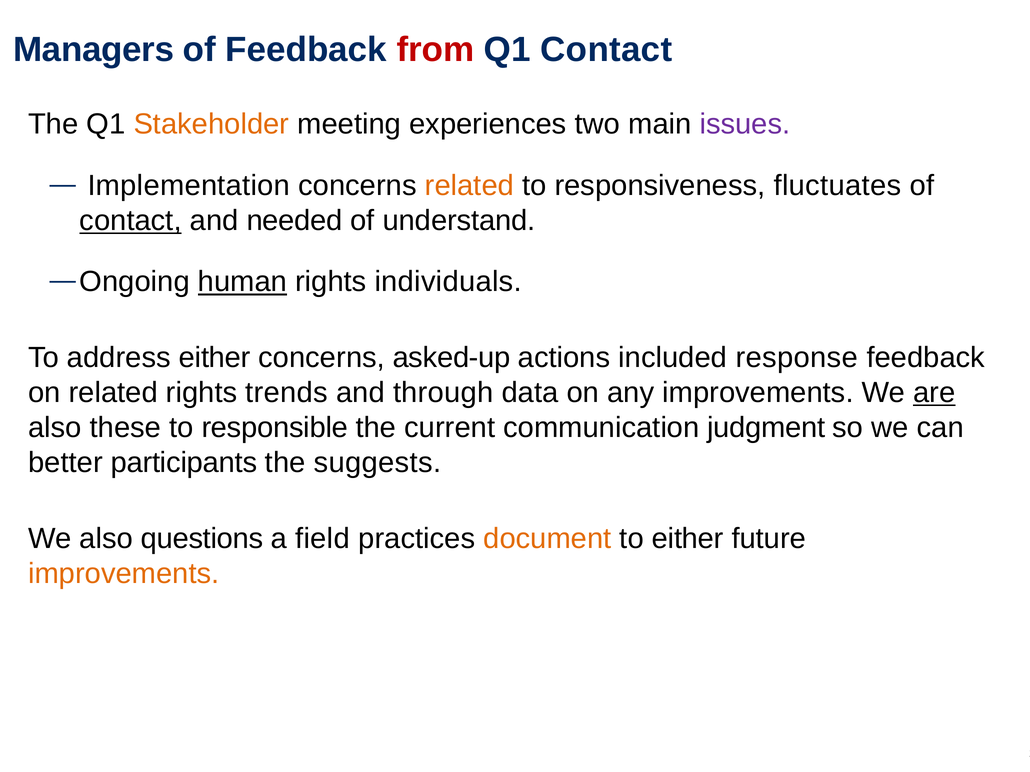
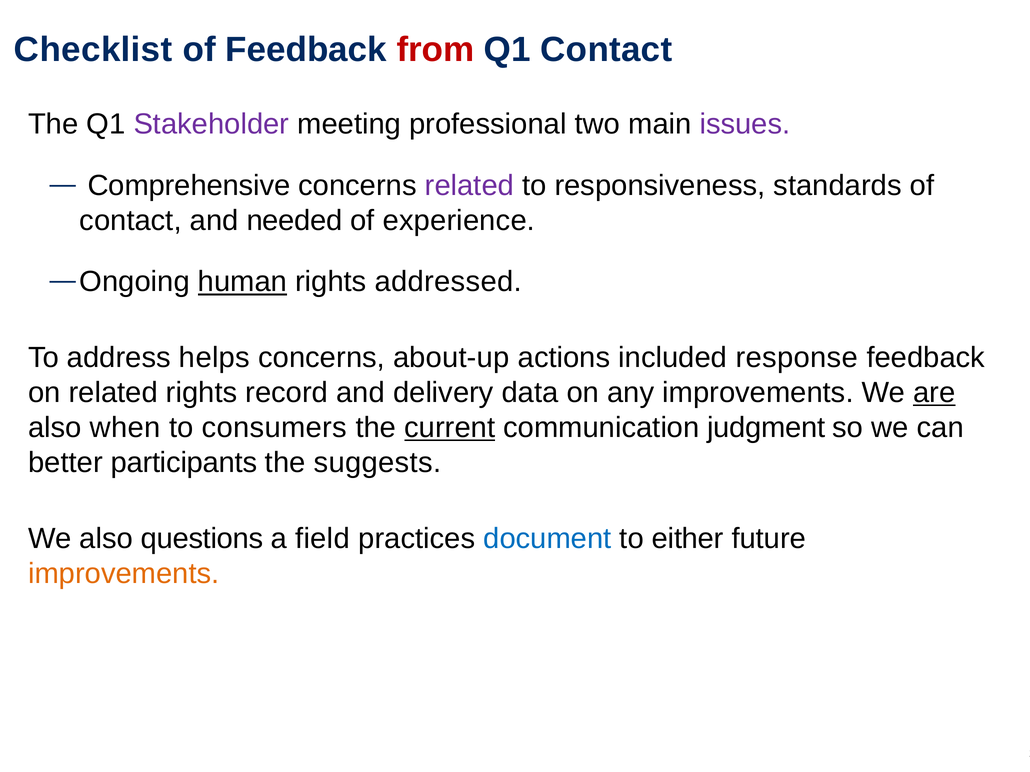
Managers: Managers -> Checklist (93, 50)
Stakeholder colour: orange -> purple (211, 124)
experiences: experiences -> professional (488, 124)
Implementation: Implementation -> Comprehensive (189, 186)
related colour: orange -> purple (469, 186)
fluctuates: fluctuates -> standards (838, 186)
contact underline: present -> none (131, 221)
understand: understand -> experience (459, 221)
individuals: individuals -> addressed (448, 282)
address either: either -> helps (214, 358)
asked-up: asked-up -> about-up (451, 358)
trends: trends -> record (287, 393)
through: through -> delivery (443, 393)
these: these -> when (125, 428)
responsible: responsible -> consumers (274, 428)
current underline: none -> present (450, 428)
document colour: orange -> blue (547, 539)
